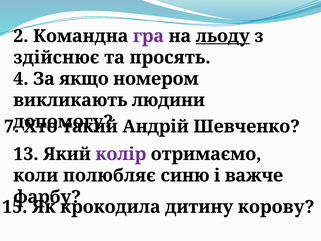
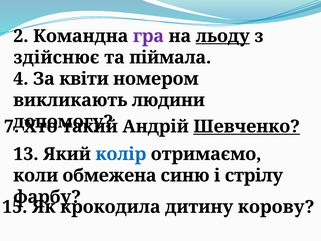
просять: просять -> піймала (170, 57)
якщо: якщо -> квіти (84, 79)
Шевченко underline: none -> present (247, 126)
колір colour: purple -> blue (121, 154)
полюбляє: полюбляє -> обмежена (110, 175)
важче: важче -> стрілу (254, 175)
